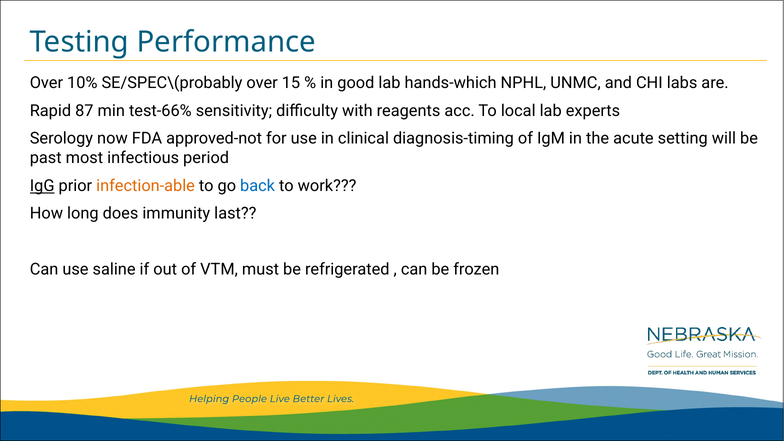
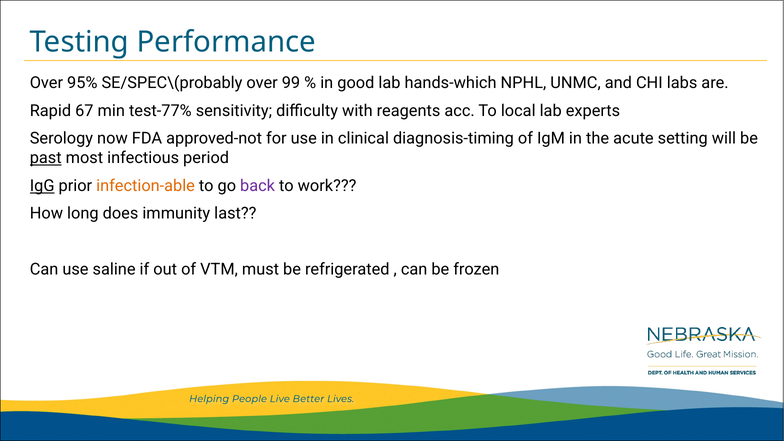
10%: 10% -> 95% (82, 83)
15: 15 -> 99 (291, 83)
87: 87 -> 67 (84, 111)
test-66%: test-66% -> test-77% (160, 111)
past underline: none -> present (46, 158)
back colour: blue -> purple (258, 186)
